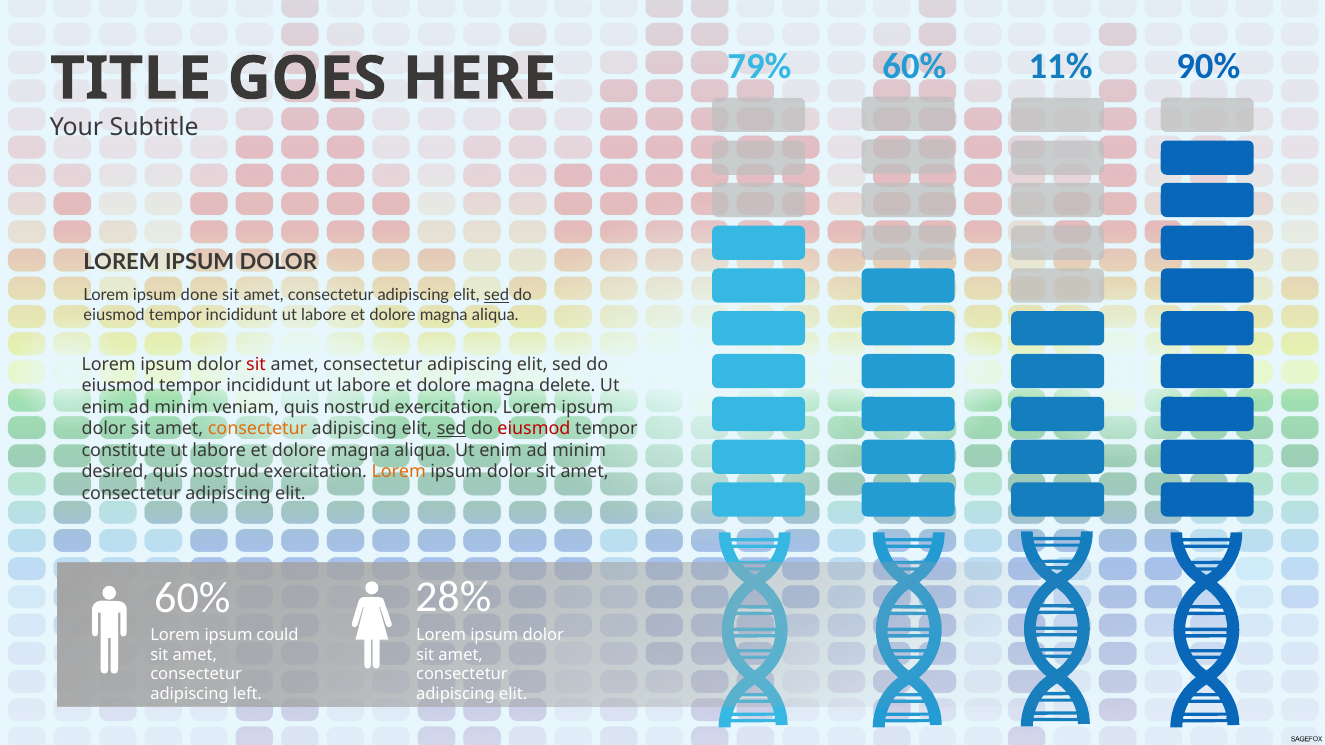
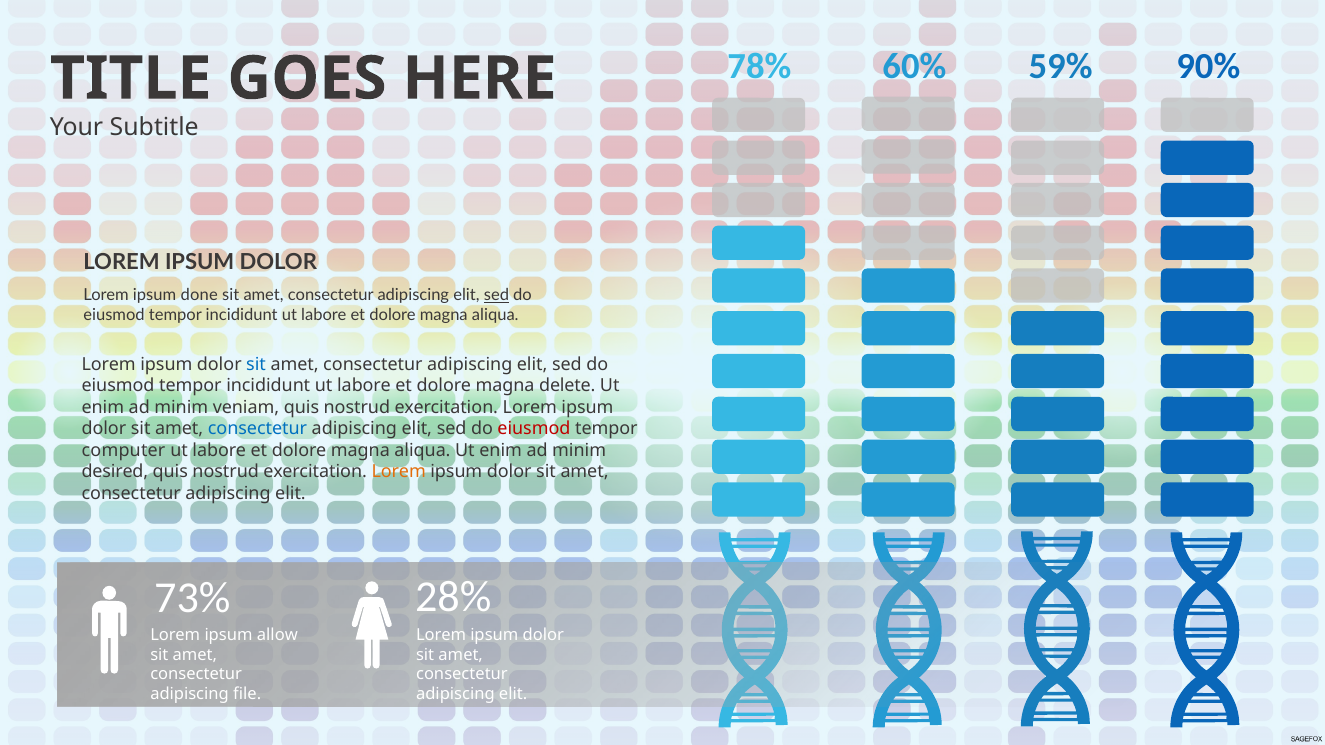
79%: 79% -> 78% (759, 66)
11%: 11% -> 59% (1061, 66)
sit colour: red -> blue (256, 364)
consectetur colour: orange -> blue (257, 429)
sed underline: present -> none (452, 429)
constitute: constitute -> computer (124, 451)
60%: 60% -> 73% (192, 598)
could: could -> allow (277, 635)
left: left -> file (247, 695)
